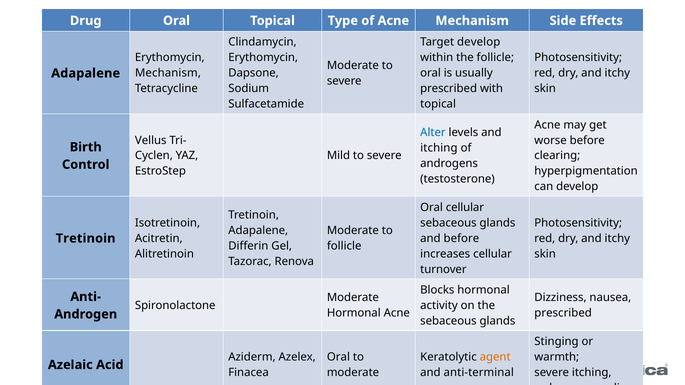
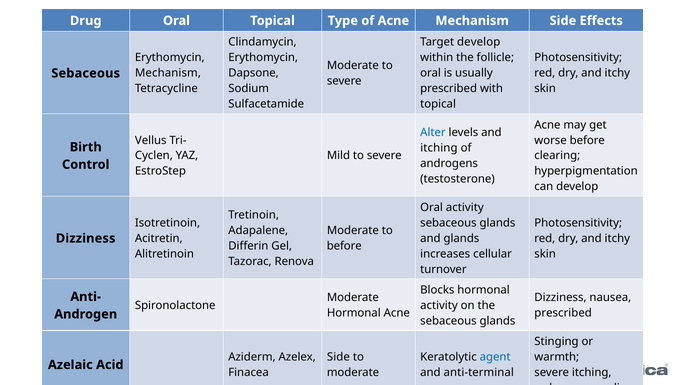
Adapalene: Adapalene -> Sebaceous (86, 73)
Oral cellular: cellular -> activity (465, 207)
and before: before -> glands (461, 238)
Tretinoin: Tretinoin -> Dizziness (86, 239)
follicle: follicle -> before (344, 246)
Oral: Oral -> Side (338, 357)
agent colour: orange -> blue (495, 357)
